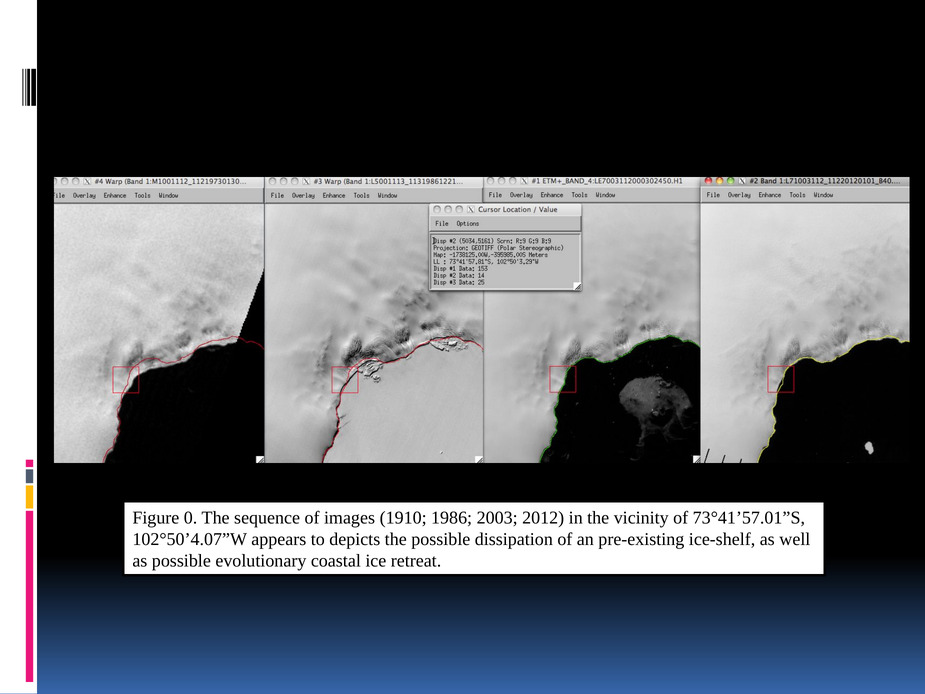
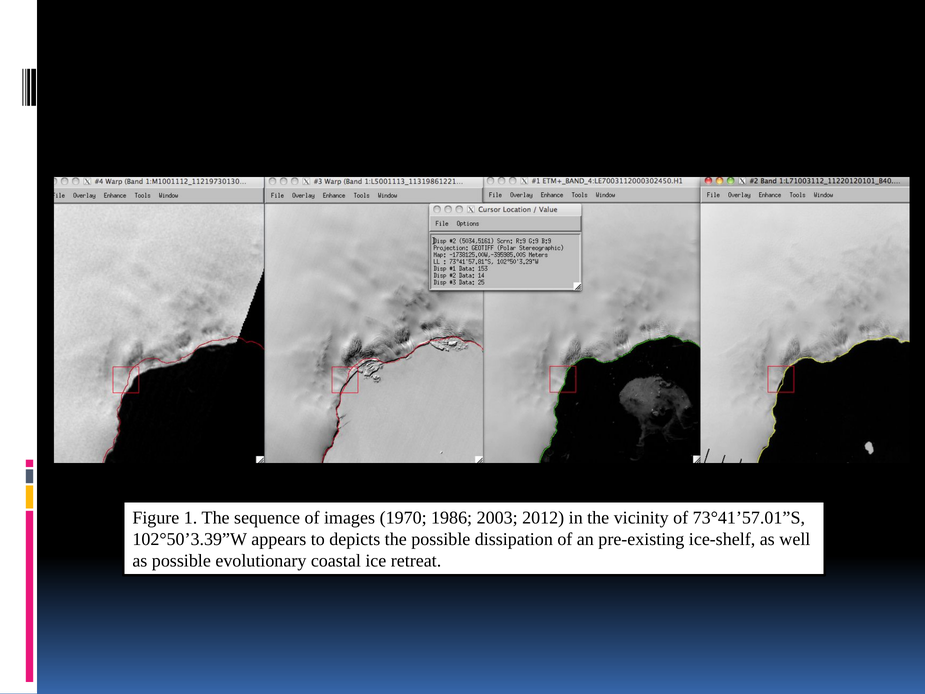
0: 0 -> 1 (191, 518)
1910: 1910 -> 1970 (403, 518)
102°50’4.07”W: 102°50’4.07”W -> 102°50’3.39”W (190, 539)
